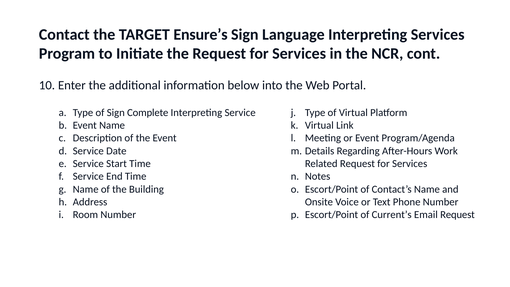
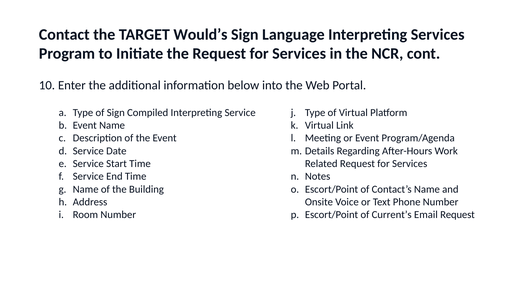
Ensure’s: Ensure’s -> Would’s (200, 35)
Complete: Complete -> Compiled (148, 113)
